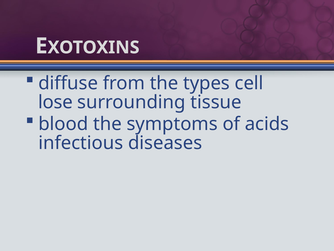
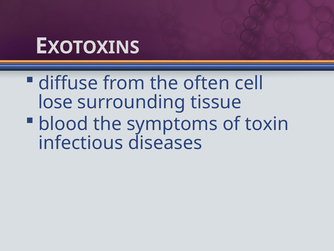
types: types -> often (206, 83)
acids: acids -> toxin (267, 124)
